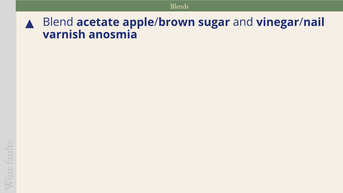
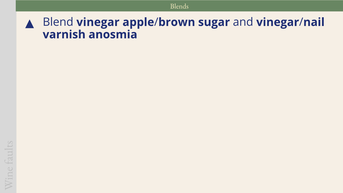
acetate: acetate -> vinegar (98, 22)
